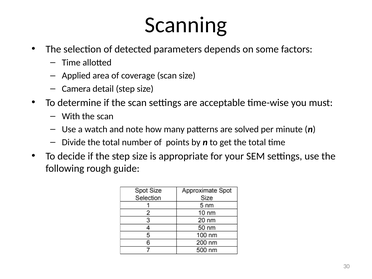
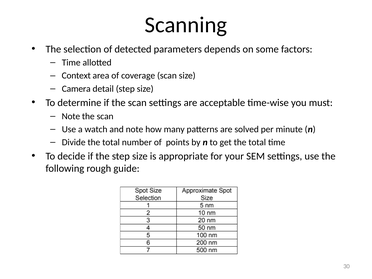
Applied: Applied -> Context (76, 76)
With: With -> Note (71, 116)
